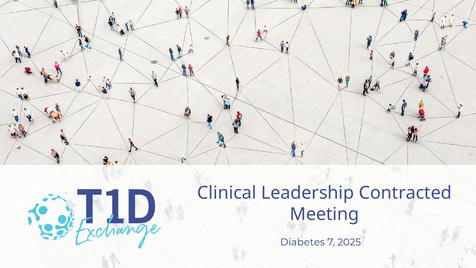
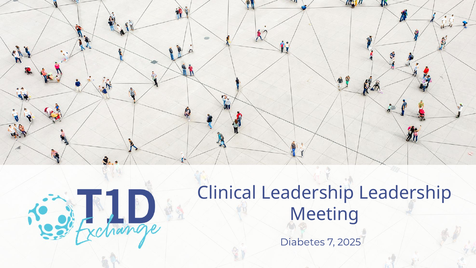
Leadership Contracted: Contracted -> Leadership (405, 193)
